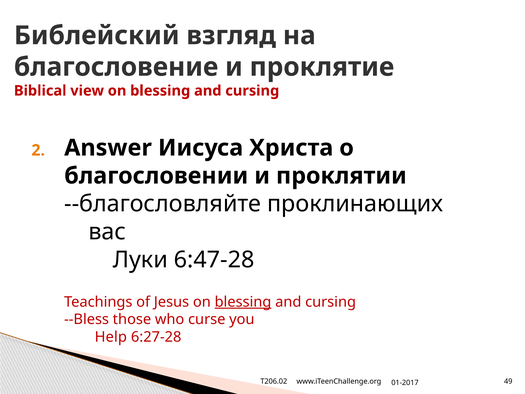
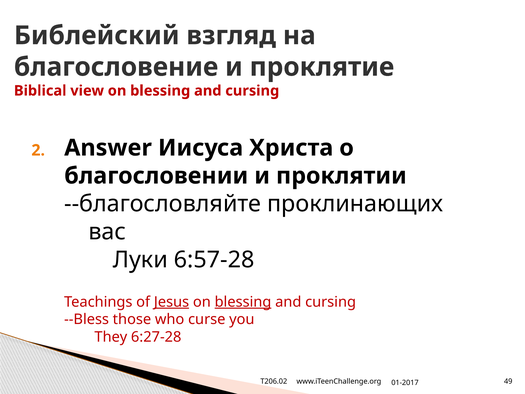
6:47-28: 6:47-28 -> 6:57-28 (214, 260)
Jesus underline: none -> present (172, 302)
Help: Help -> They (111, 337)
